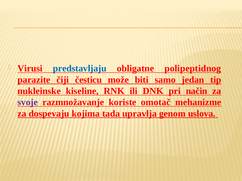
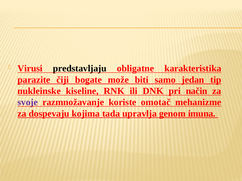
predstavljaju colour: blue -> black (80, 69)
polipeptidnog: polipeptidnog -> karakteristika (193, 69)
česticu: česticu -> bogate (88, 80)
uslova: uslova -> imuna (202, 114)
